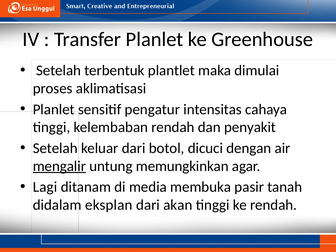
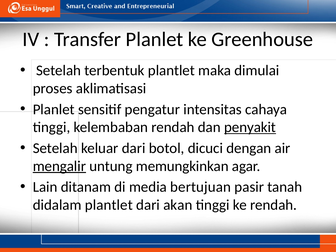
penyakit underline: none -> present (250, 127)
Lagi: Lagi -> Lain (45, 187)
membuka: membuka -> bertujuan (201, 187)
didalam eksplan: eksplan -> plantlet (109, 205)
